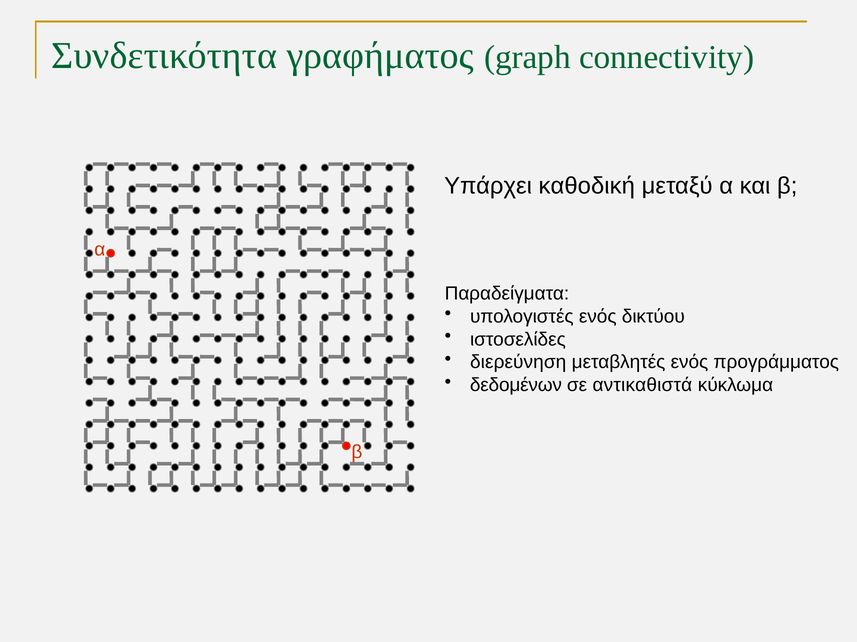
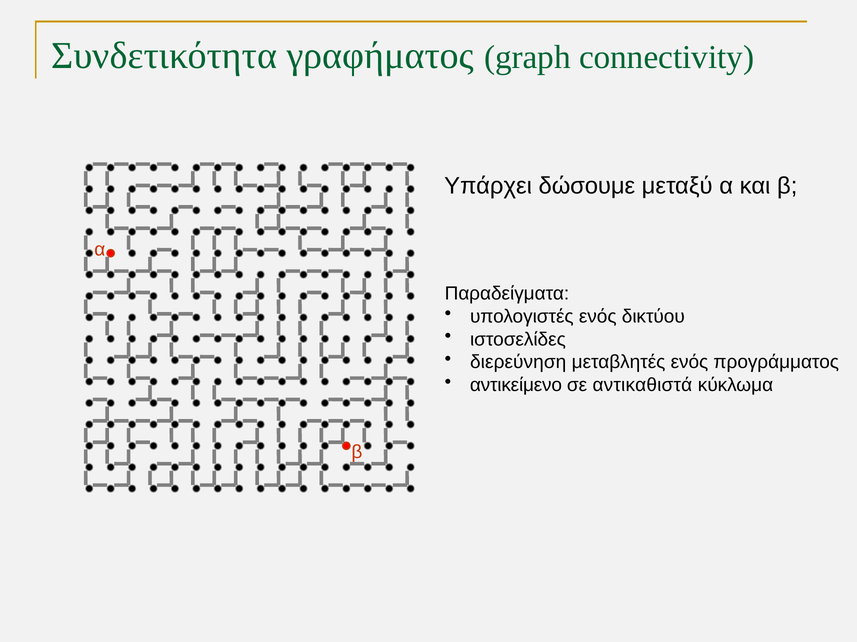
καθοδική: καθοδική -> δώσουμε (587, 186)
δεδομένων: δεδομένων -> αντικείμενο (516, 385)
